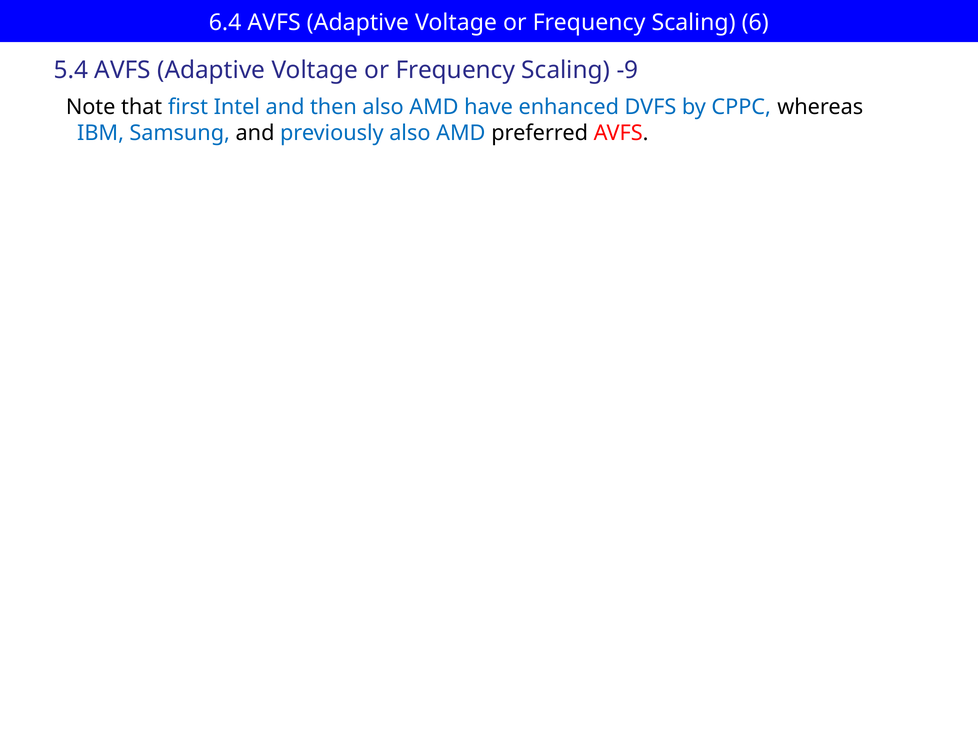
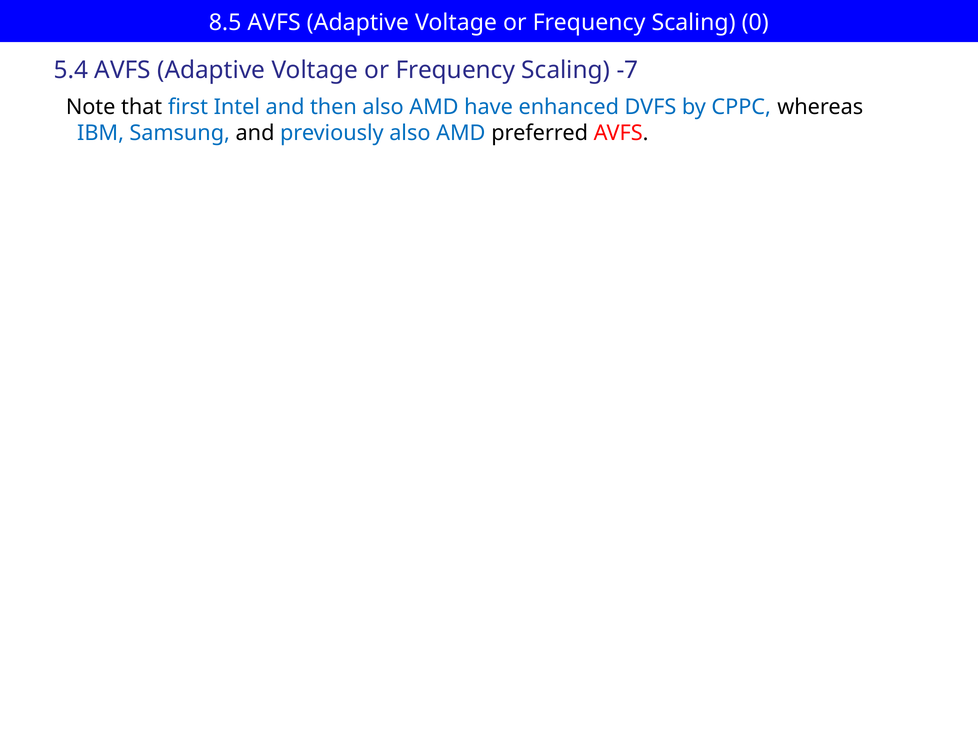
6.4: 6.4 -> 8.5 (225, 23)
6: 6 -> 0 (755, 23)
-9: -9 -> -7 (628, 70)
